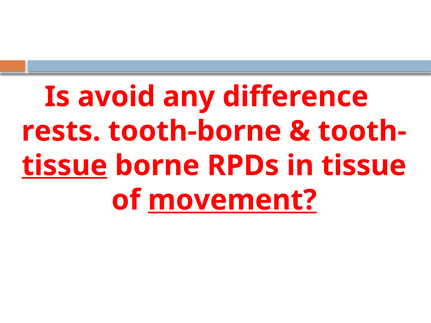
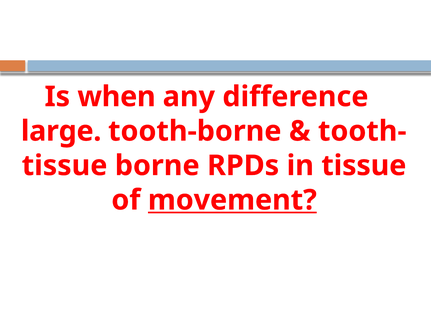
avoid: avoid -> when (117, 97)
rests: rests -> large (61, 131)
tissue underline: present -> none (65, 166)
